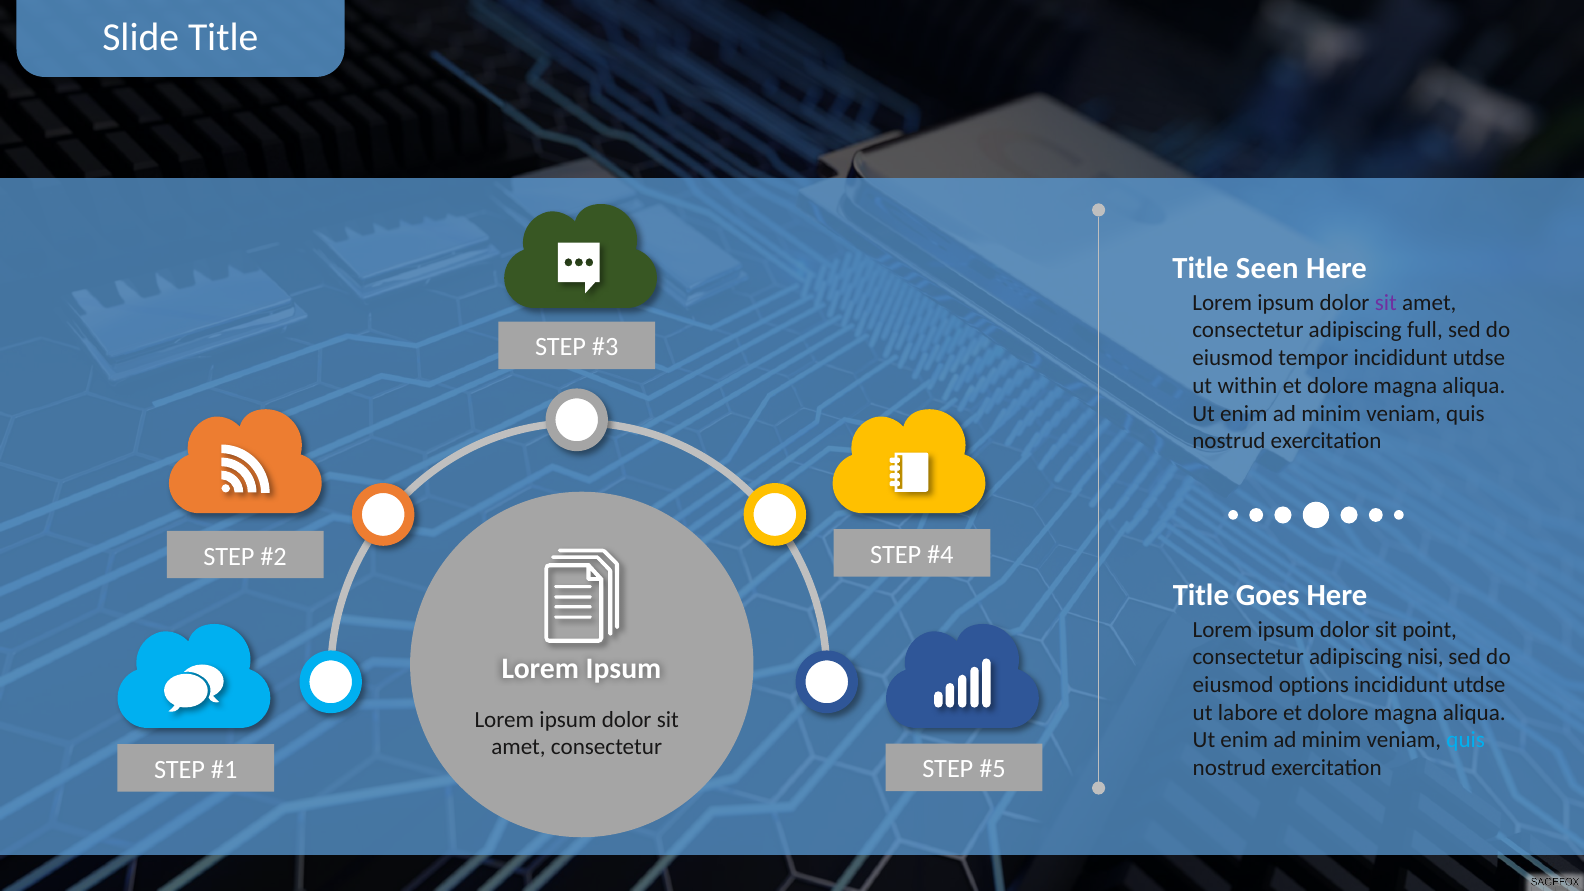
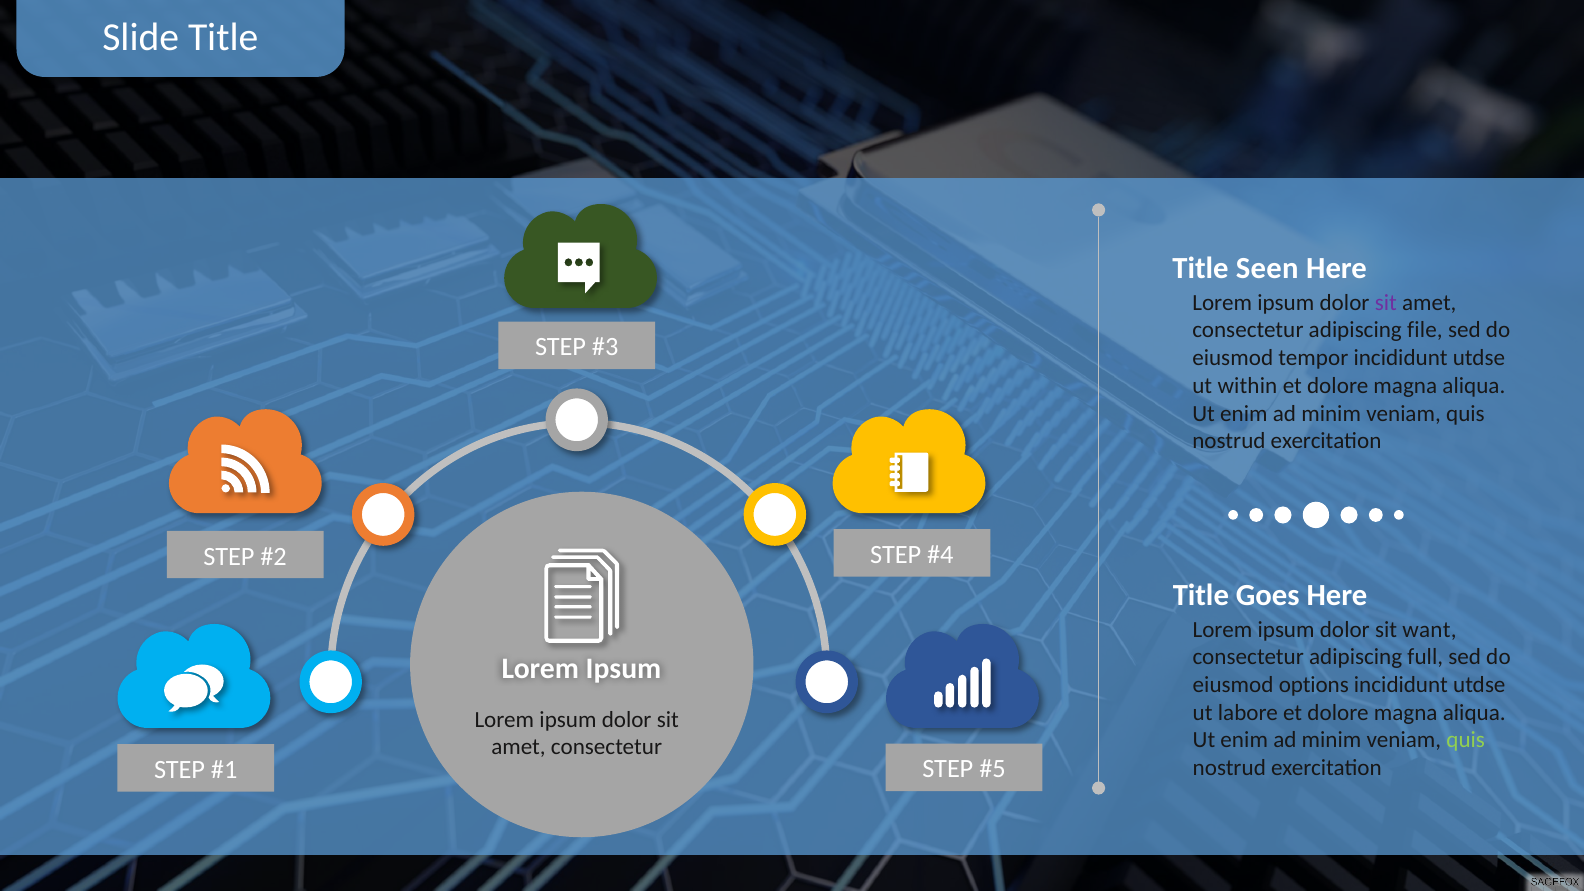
full: full -> file (1425, 330)
point: point -> want (1429, 629)
nisi: nisi -> full (1425, 657)
quis colour: light blue -> light green (1466, 740)
